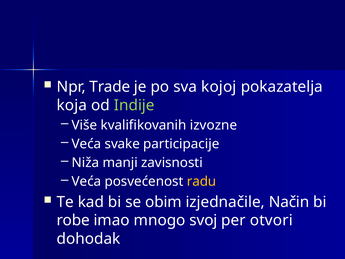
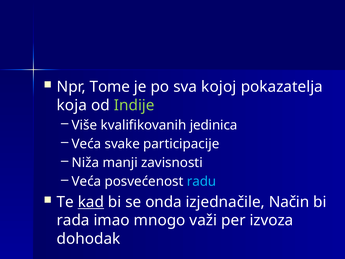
Trade: Trade -> Tome (110, 87)
izvozne: izvozne -> jedinica (214, 125)
radu colour: yellow -> light blue (202, 181)
kad underline: none -> present (91, 202)
obim: obim -> onda (164, 202)
robe: robe -> rada (73, 220)
svoj: svoj -> važi (203, 220)
otvori: otvori -> izvoza (271, 220)
